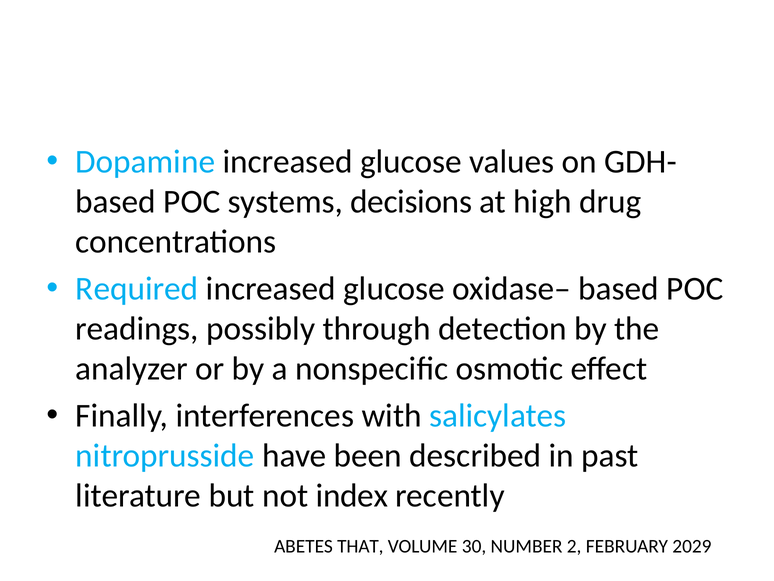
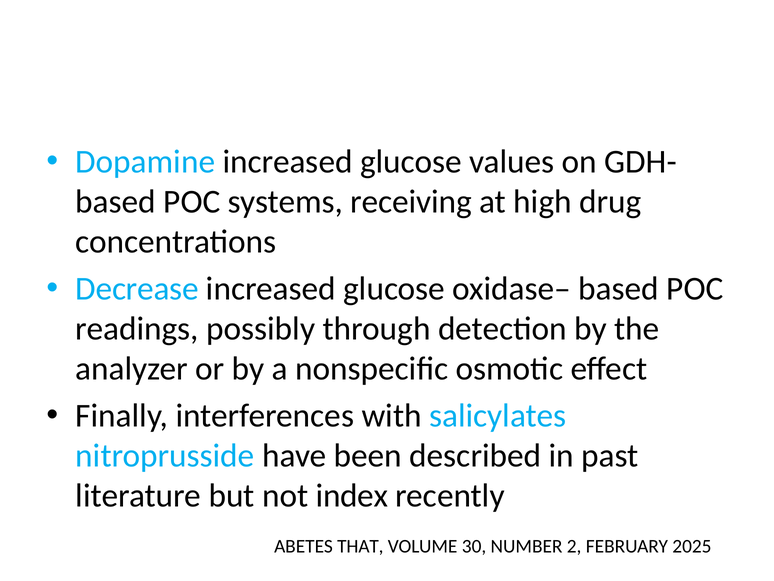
decisions: decisions -> receiving (411, 202)
Required: Required -> Decrease (137, 289)
2029: 2029 -> 2025 (692, 546)
